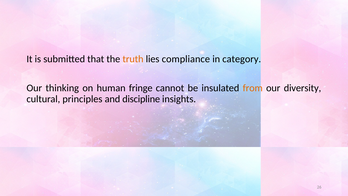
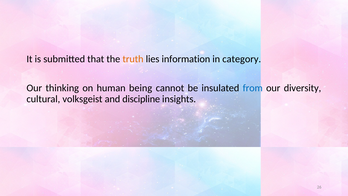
compliance: compliance -> information (186, 59)
fringe: fringe -> being (141, 88)
from colour: orange -> blue (253, 88)
principles: principles -> volksgeist (82, 99)
